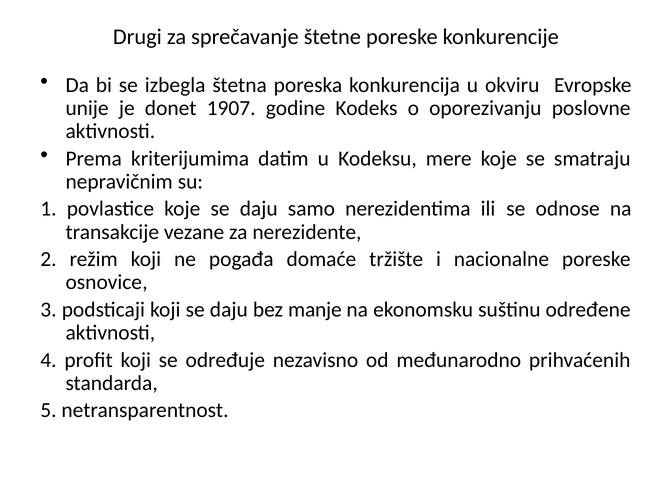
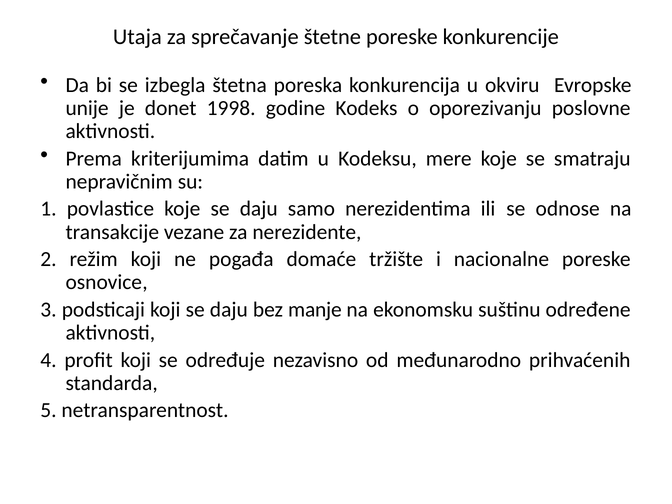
Drugi: Drugi -> Utaja (137, 37)
1907: 1907 -> 1998 (231, 108)
